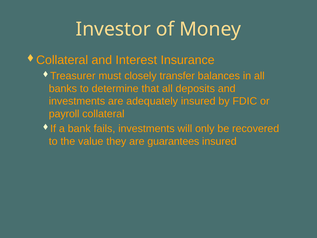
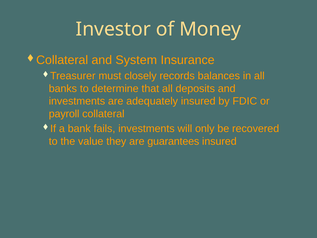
Interest: Interest -> System (136, 60)
transfer: transfer -> records (177, 76)
